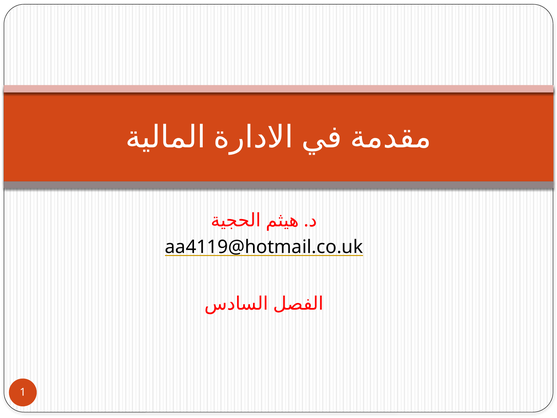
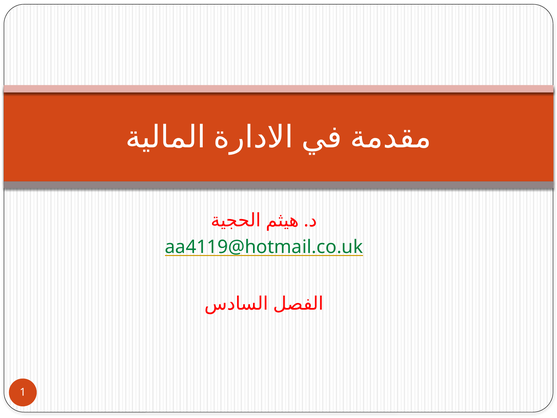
aa4119@hotmail.co.uk colour: black -> green (264, 247)
